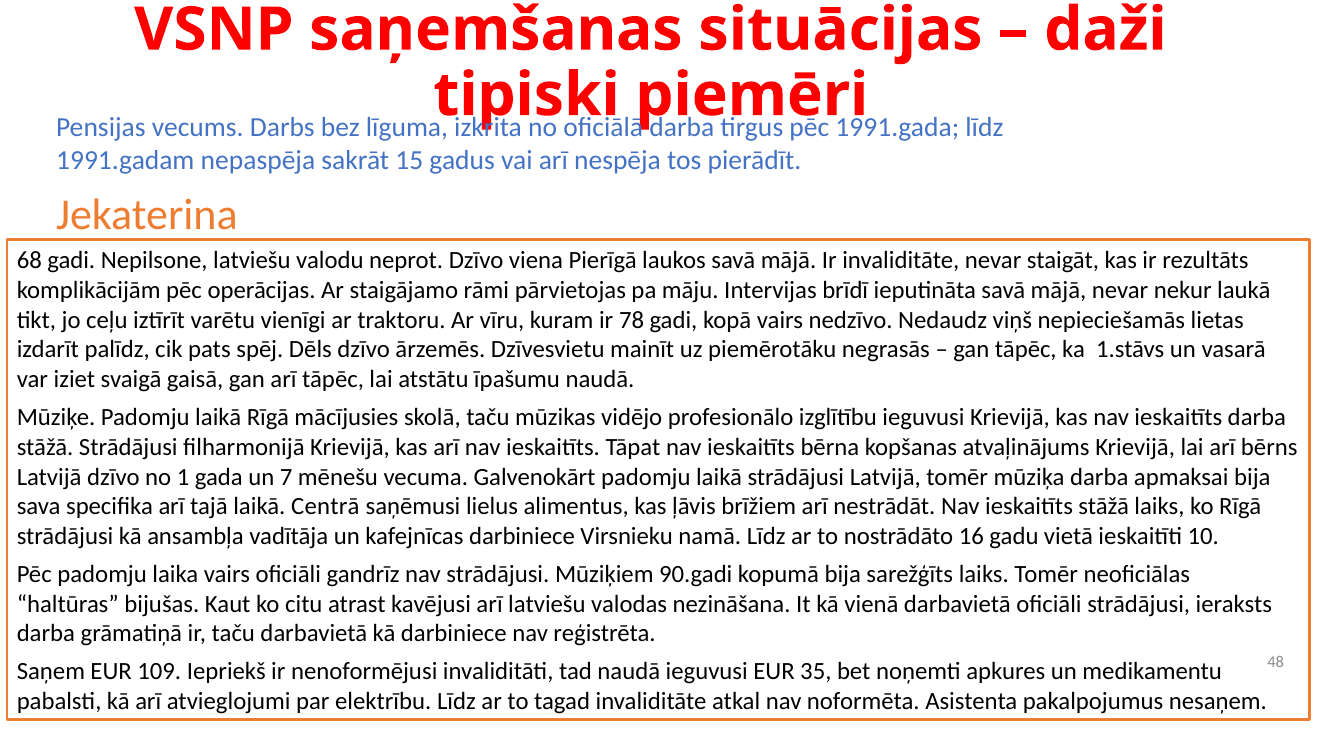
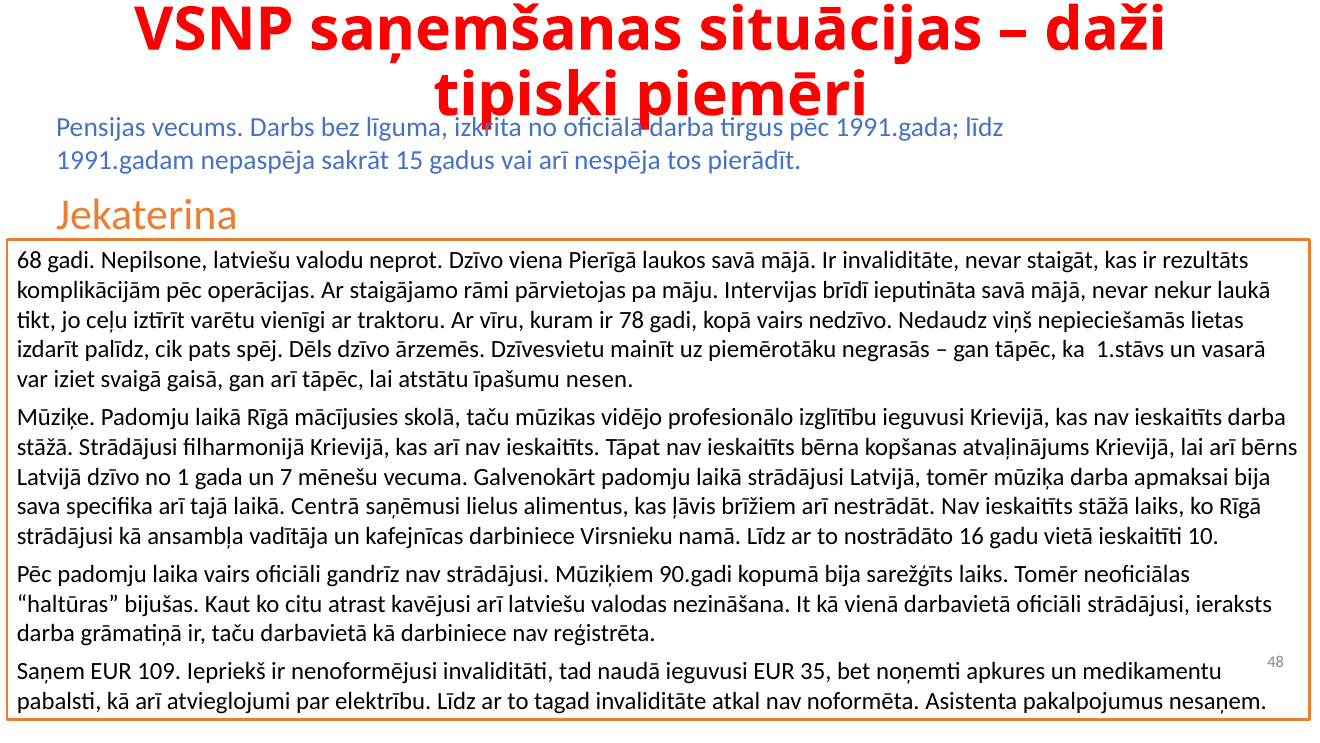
īpašumu naudā: naudā -> nesen (600, 379)
